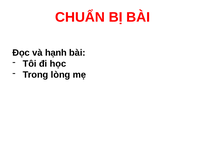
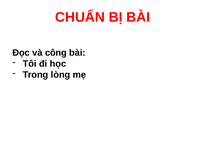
hạnh: hạnh -> công (56, 53)
